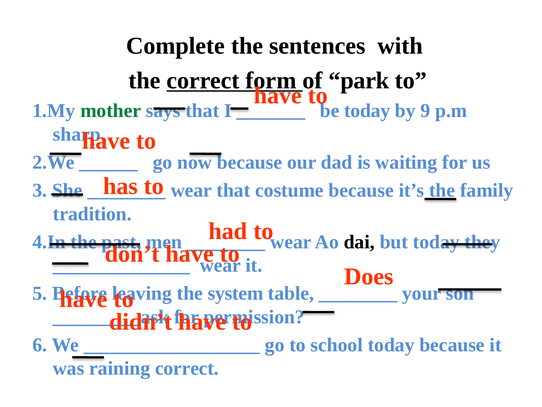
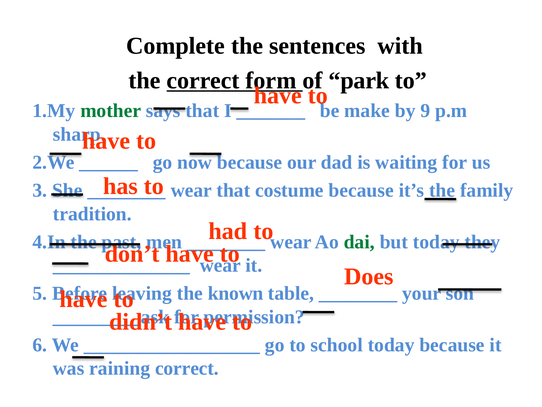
be today: today -> make (367, 111)
dai colour: black -> green (359, 242)
system: system -> known (236, 293)
